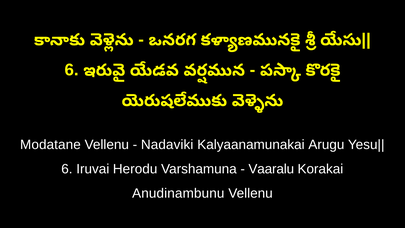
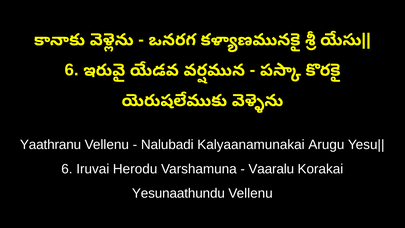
Modatane: Modatane -> Yaathranu (51, 145)
Nadaviki: Nadaviki -> Nalubadi (167, 145)
Anudinambunu: Anudinambunu -> Yesunaathundu (178, 193)
